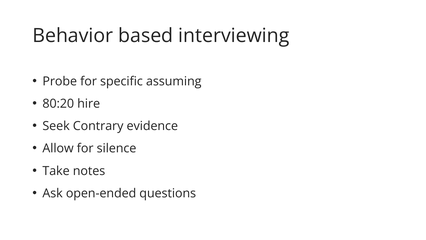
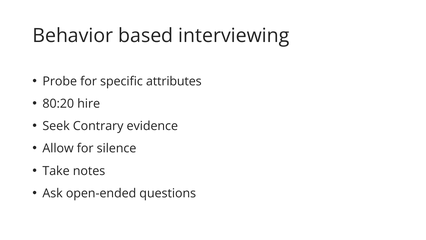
assuming: assuming -> attributes (174, 81)
